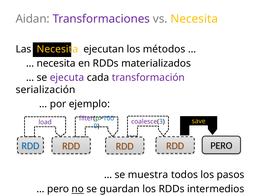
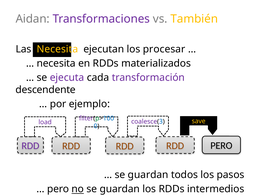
vs Necesita: Necesita -> También (194, 19)
métodos: métodos -> procesar (164, 49)
serialización: serialización -> descendente (46, 90)
RDD colour: blue -> purple (30, 146)
muestra: muestra -> guardan (148, 175)
